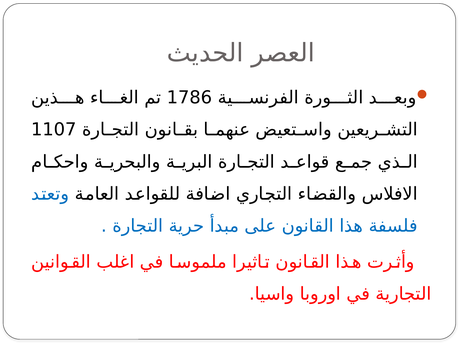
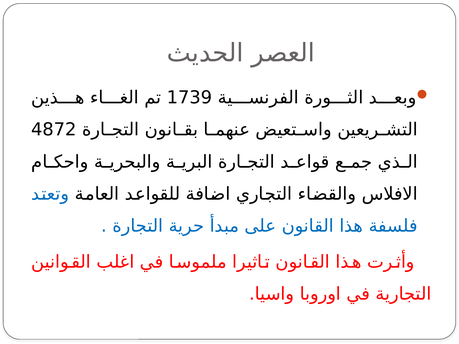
1786: 1786 -> 1739 (190, 98)
1107: 1107 -> 4872 (54, 130)
